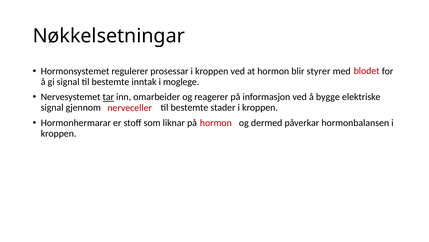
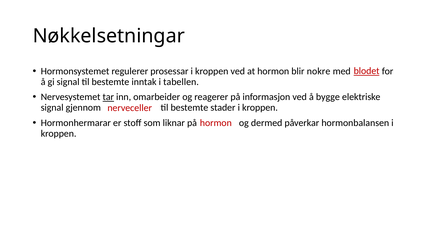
styrer: styrer -> nokre (319, 71)
blodet underline: none -> present (367, 71)
moglege: moglege -> tabellen (181, 82)
